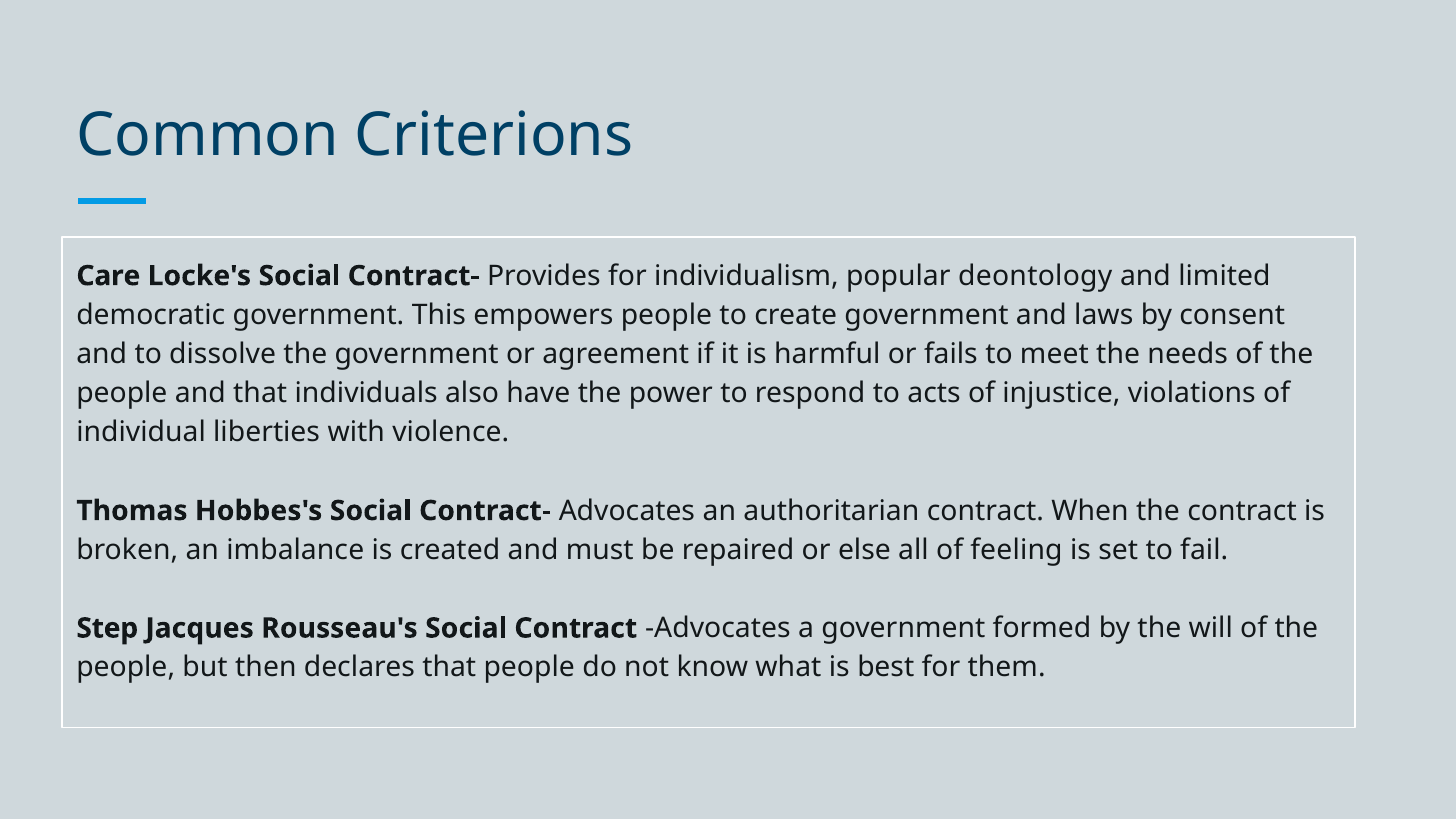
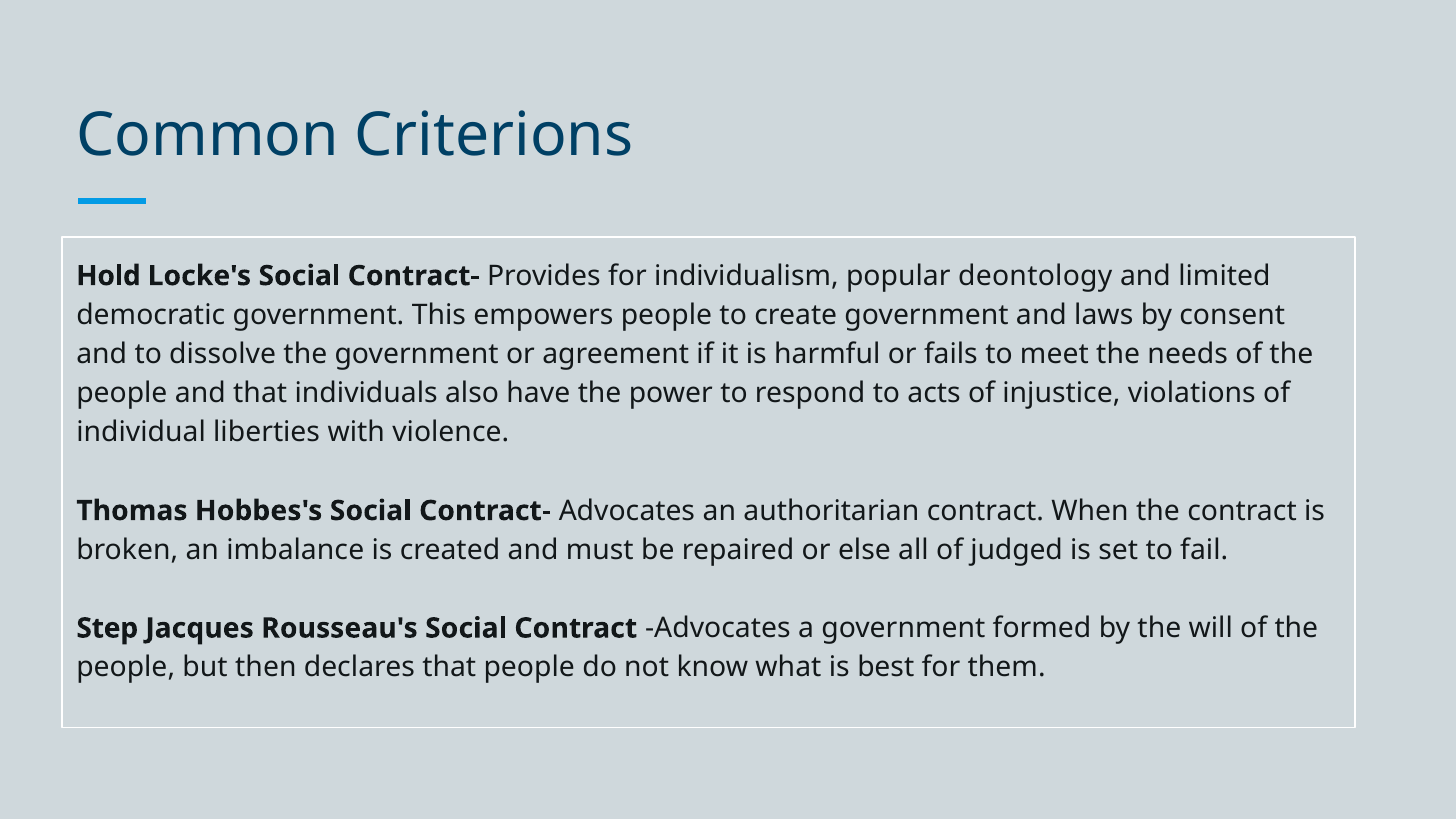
Care: Care -> Hold (108, 276)
feeling: feeling -> judged (1017, 550)
